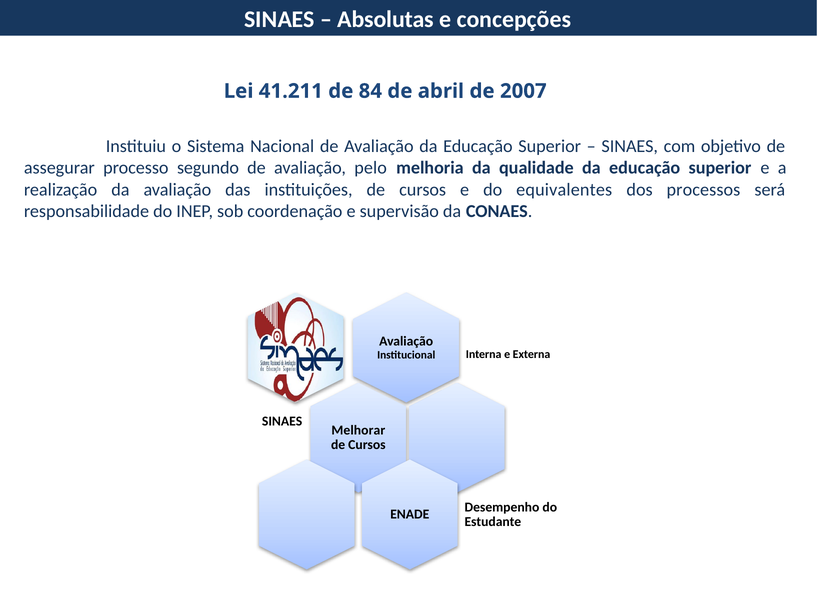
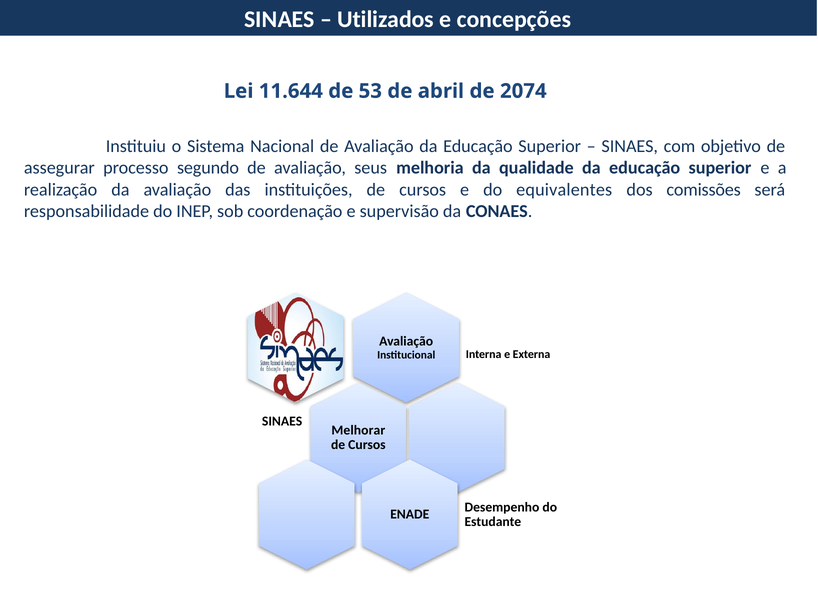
Absolutas: Absolutas -> Utilizados (386, 20)
41.211: 41.211 -> 11.644 (291, 91)
84: 84 -> 53 (370, 91)
2007: 2007 -> 2074 (523, 91)
pelo: pelo -> seus (371, 168)
processos: processos -> comissões (704, 190)
